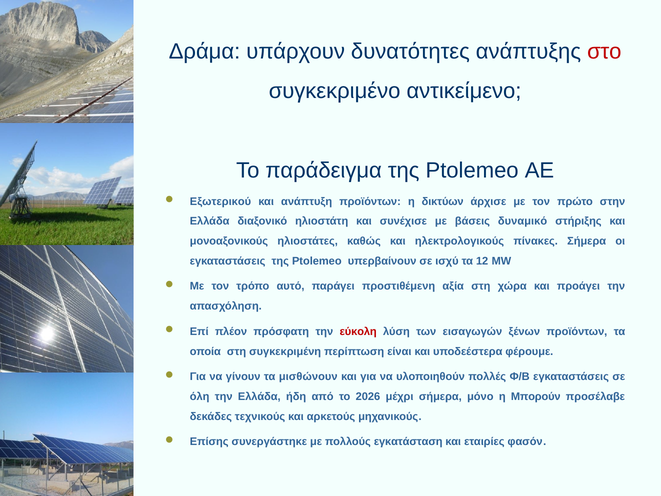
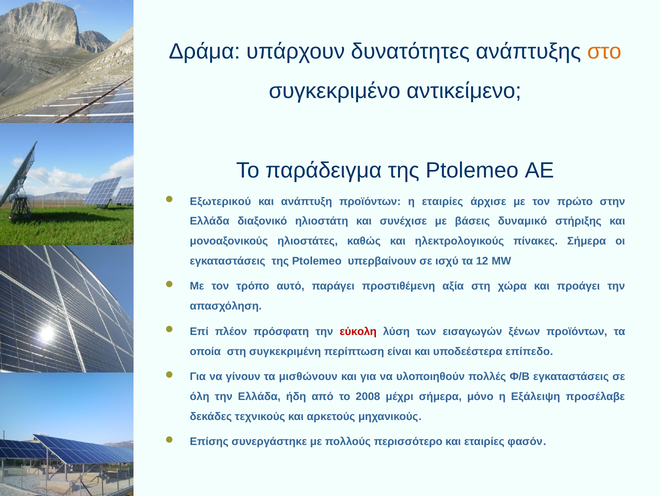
στο colour: red -> orange (604, 51)
η δικτύων: δικτύων -> εταιρίες (443, 201)
φέρουμε: φέρουμε -> επίπεδο (529, 351)
2026: 2026 -> 2008 (368, 396)
Μπορούν: Μπορούν -> Εξάλειψη (536, 396)
εγκατάσταση: εγκατάσταση -> περισσότερο (408, 442)
